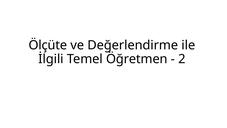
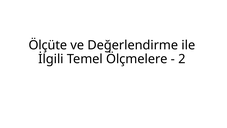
Öğretmen: Öğretmen -> Ölçmelere (137, 59)
